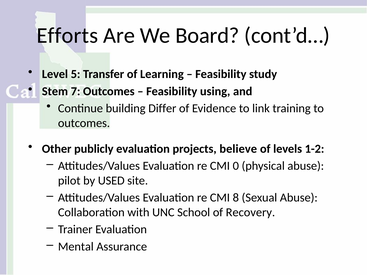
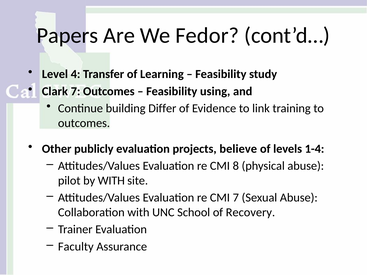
Efforts: Efforts -> Papers (67, 36)
Board: Board -> Fedor (207, 36)
5: 5 -> 4 (76, 74)
Stem: Stem -> Clark (55, 91)
1-2: 1-2 -> 1-4 (315, 149)
0: 0 -> 8 (236, 166)
by USED: USED -> WITH (111, 181)
CMI 8: 8 -> 7 (236, 198)
Mental: Mental -> Faculty (76, 247)
